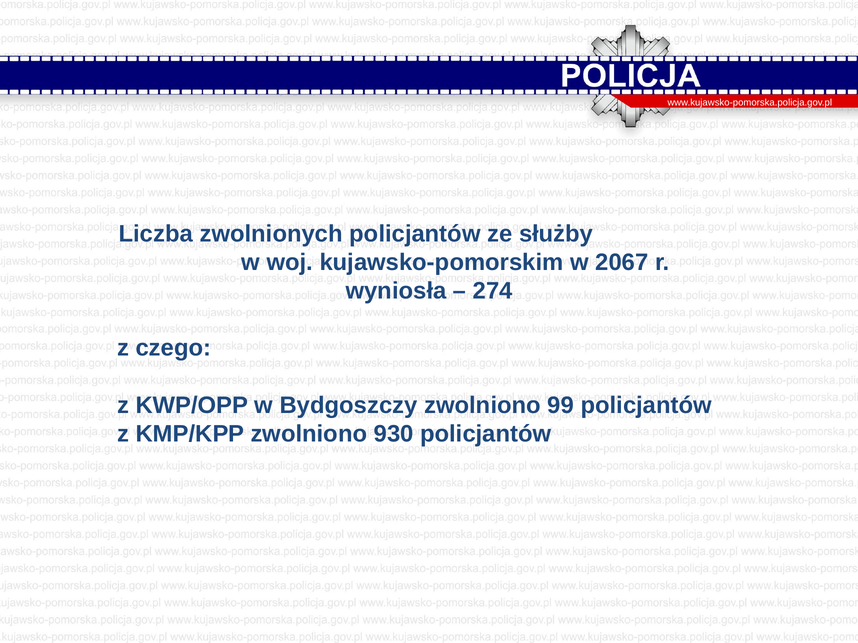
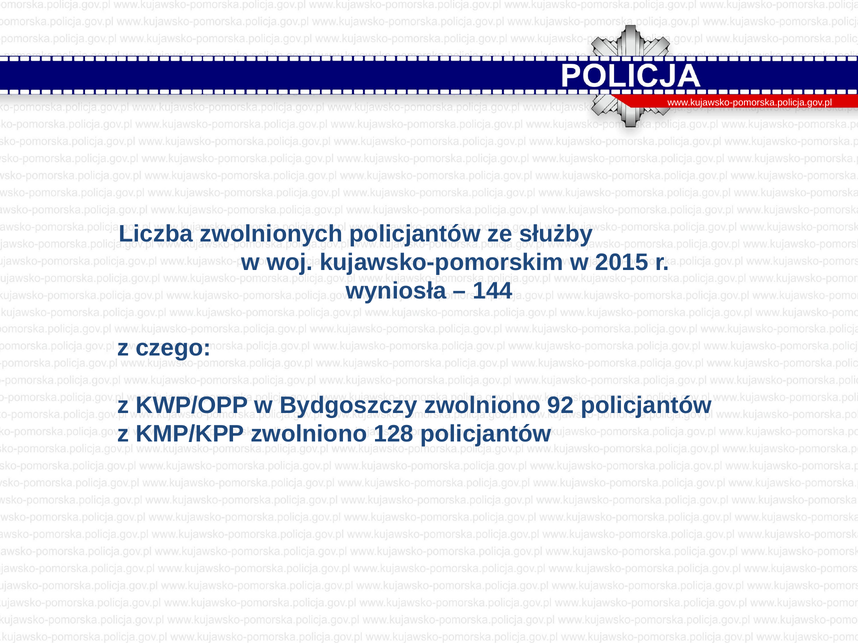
2067: 2067 -> 2015 (622, 262)
274: 274 -> 144 (493, 291)
99: 99 -> 92 (561, 405)
930: 930 -> 128 (394, 434)
